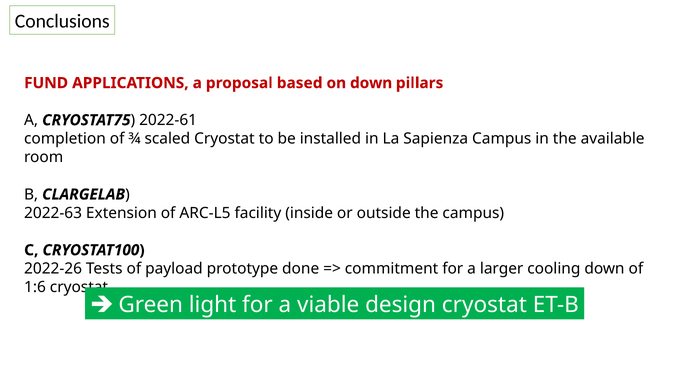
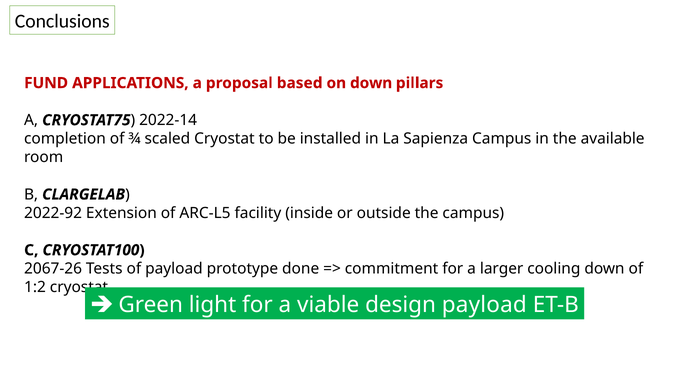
2022-61: 2022-61 -> 2022-14 (168, 120)
2022-63: 2022-63 -> 2022-92 (53, 213)
2022-26: 2022-26 -> 2067-26 (53, 269)
1:6: 1:6 -> 1:2 (35, 287)
design cryostat: cryostat -> payload (484, 305)
